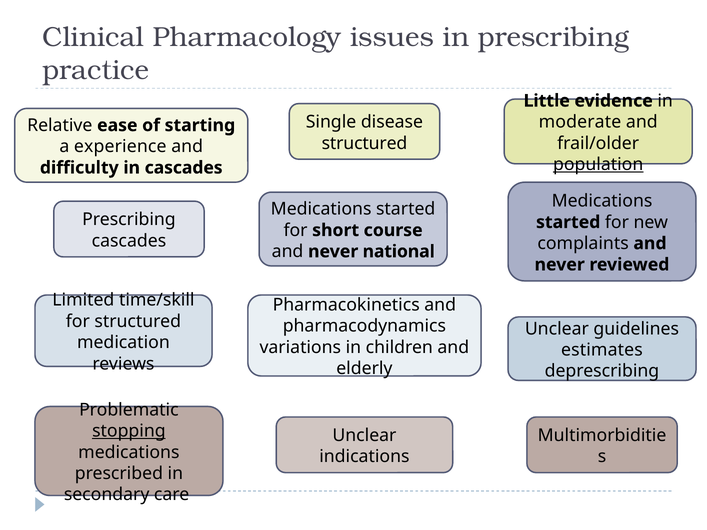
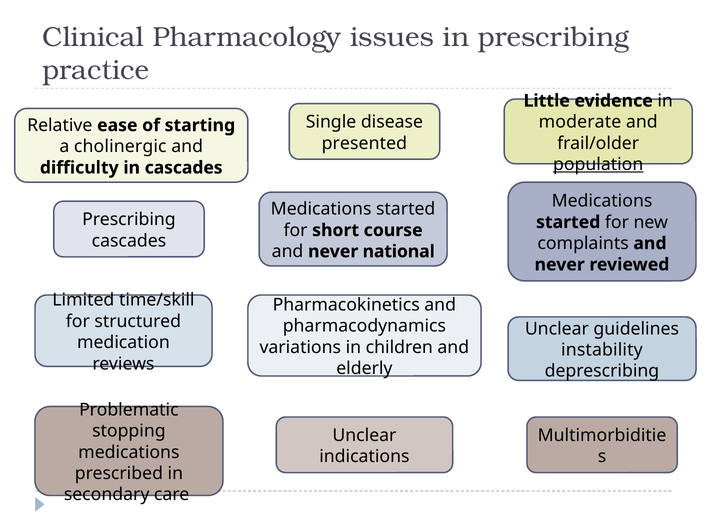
structured: structured -> presented (364, 143)
experience: experience -> cholinergic (120, 147)
estimates: estimates -> instability (602, 350)
stopping underline: present -> none (129, 431)
